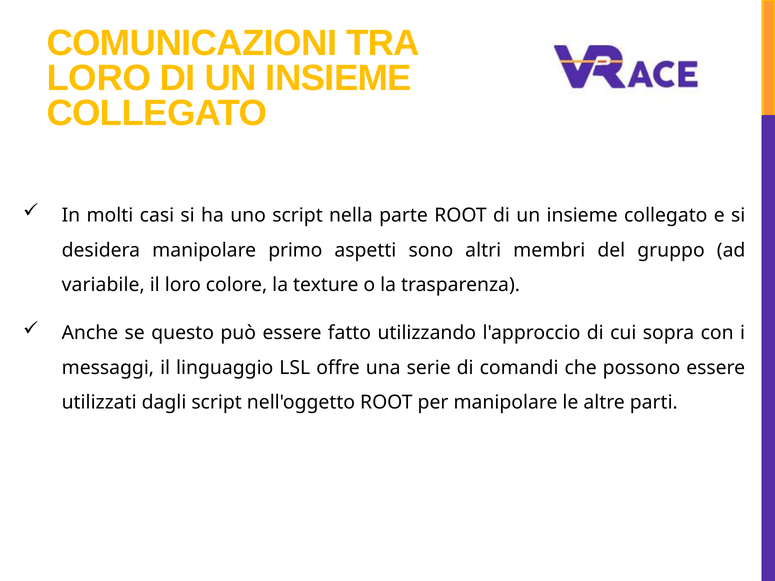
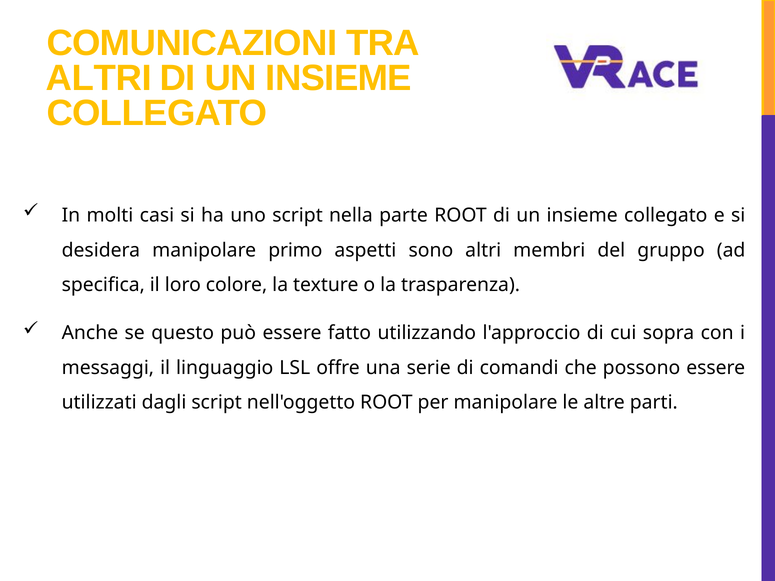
LORO: LORO -> ALTRI (99, 78)
variabile: variabile -> specifica (103, 285)
